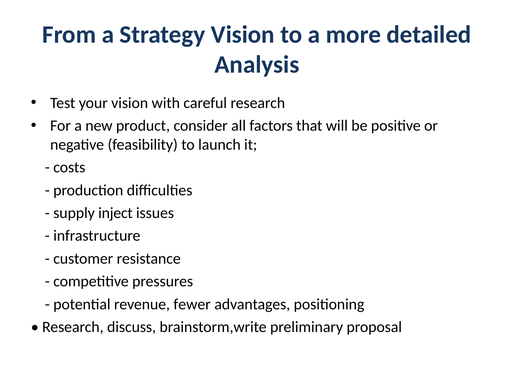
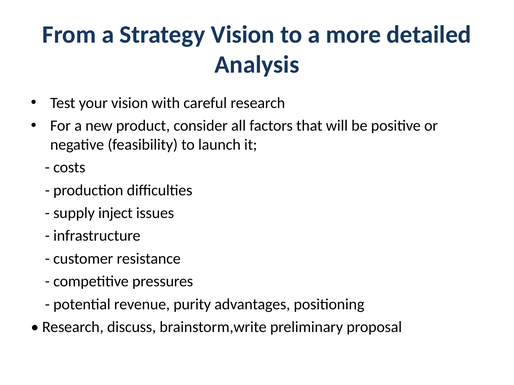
fewer: fewer -> purity (192, 305)
